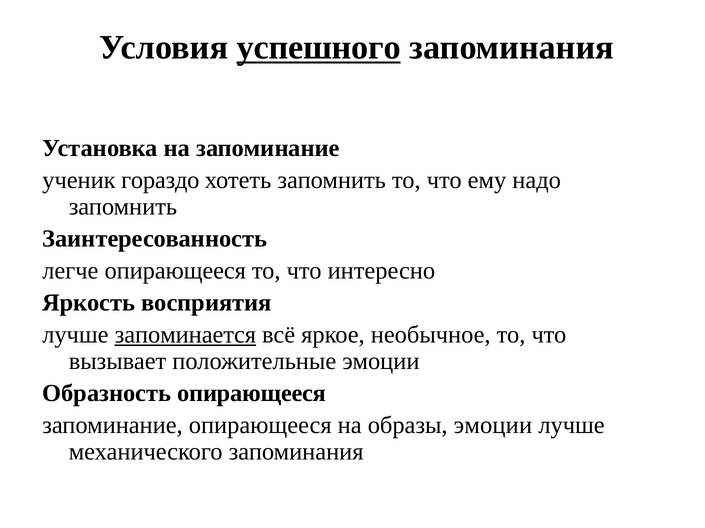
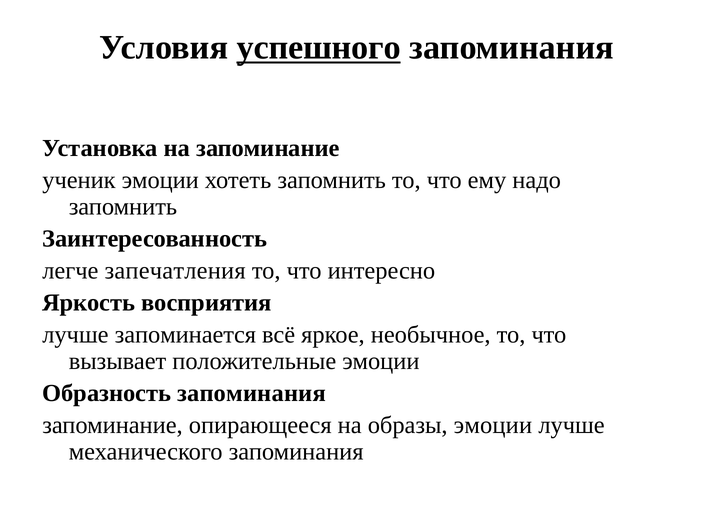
ученик гораздо: гораздо -> эмоции (160, 181)
легче опирающееся: опирающееся -> запечатления (175, 271)
запоминается underline: present -> none (185, 335)
Образность опирающееся: опирающееся -> запоминания (252, 394)
